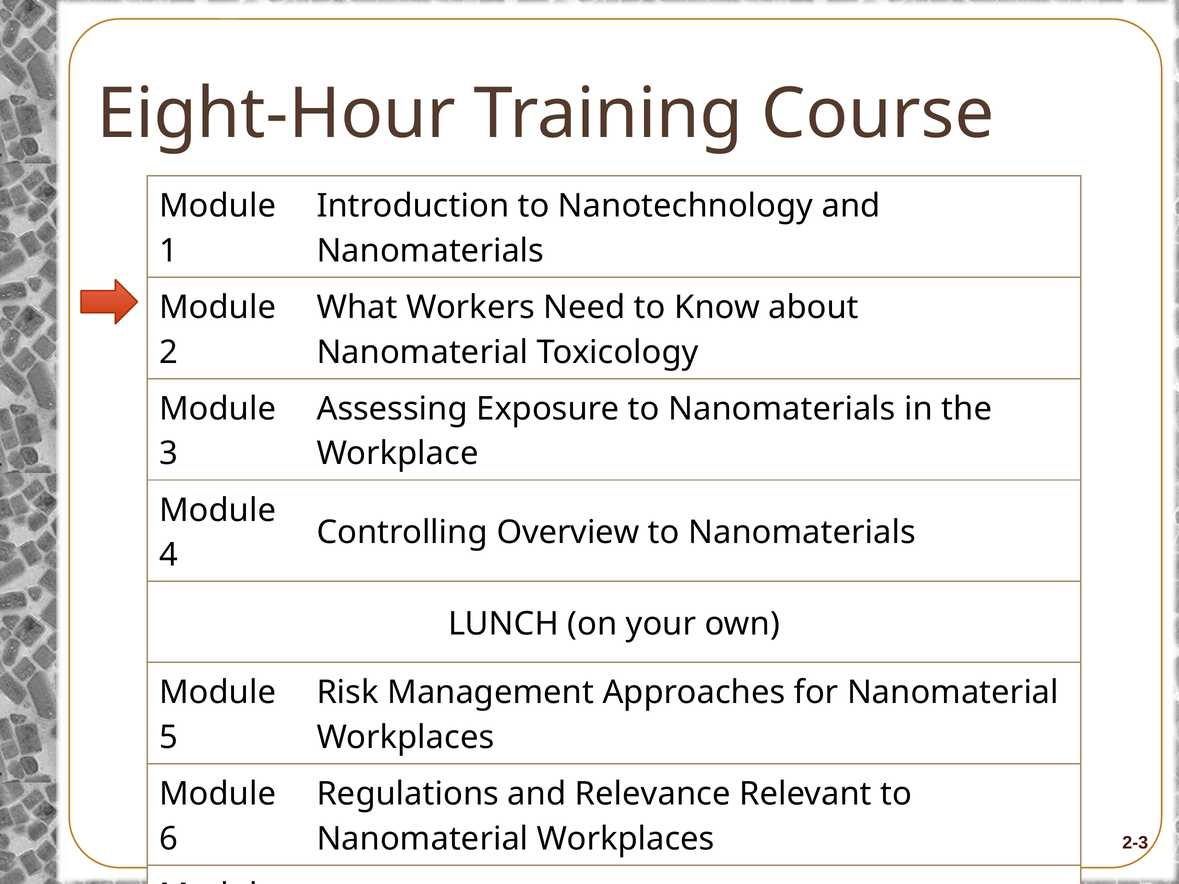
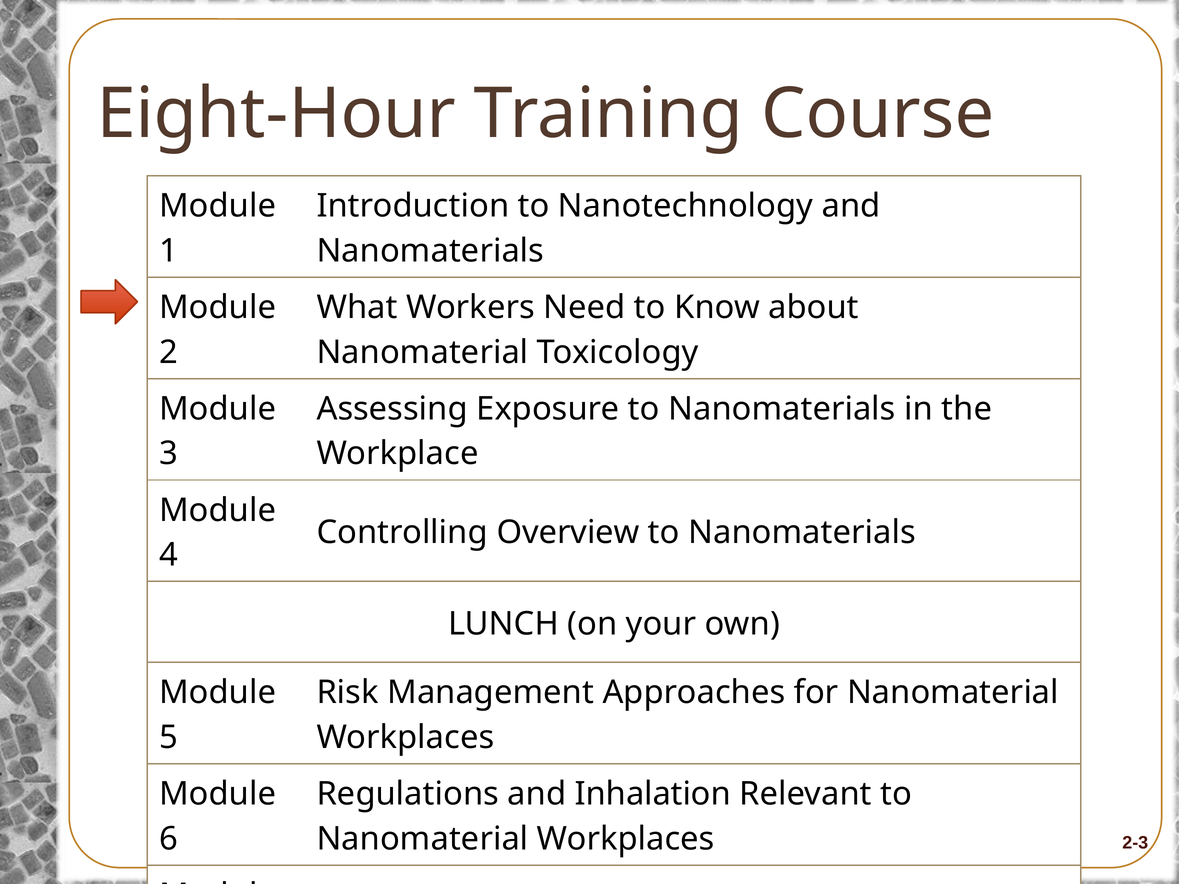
Relevance: Relevance -> Inhalation (653, 794)
